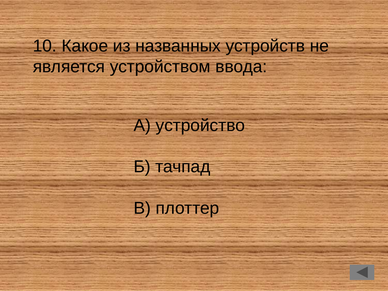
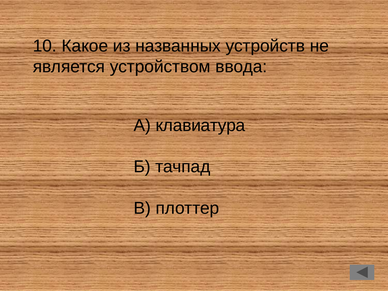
устройство: устройство -> клавиатура (200, 125)
